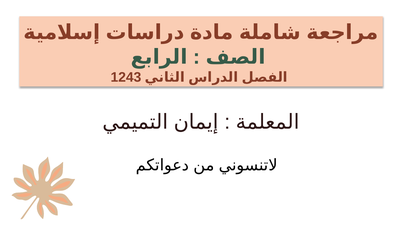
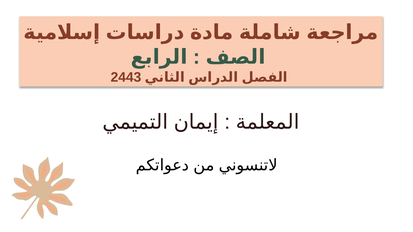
1243: 1243 -> 2443 (126, 77)
